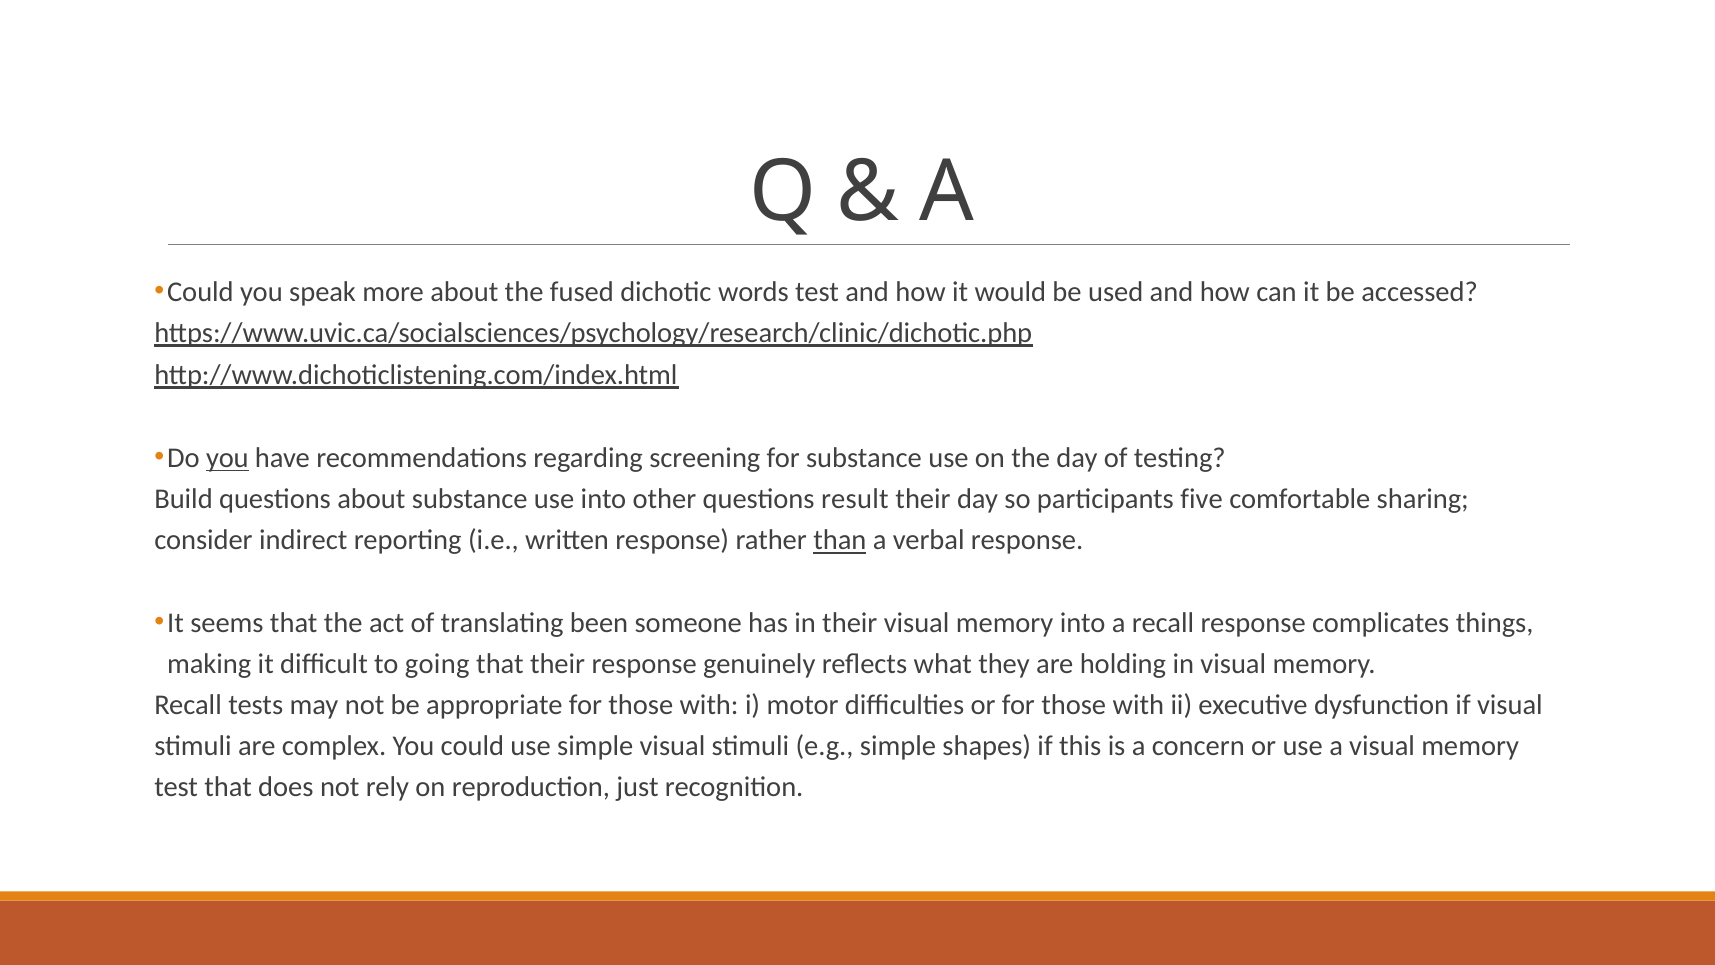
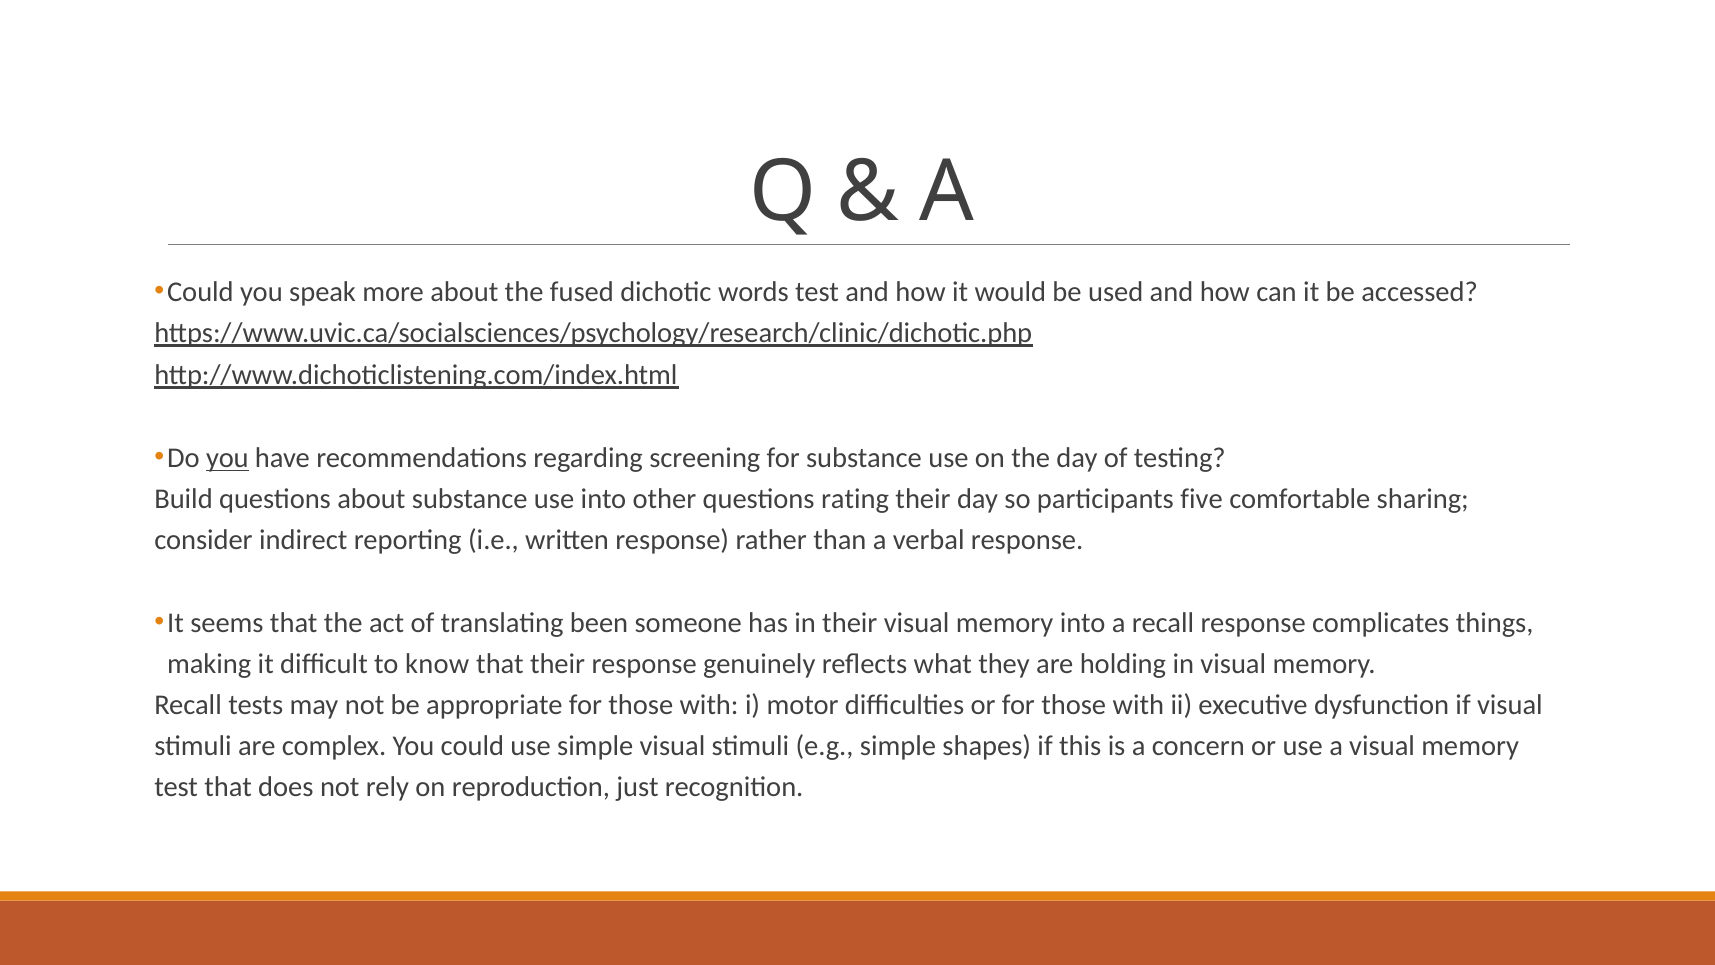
result: result -> rating (855, 499)
than underline: present -> none (840, 540)
going: going -> know (437, 664)
